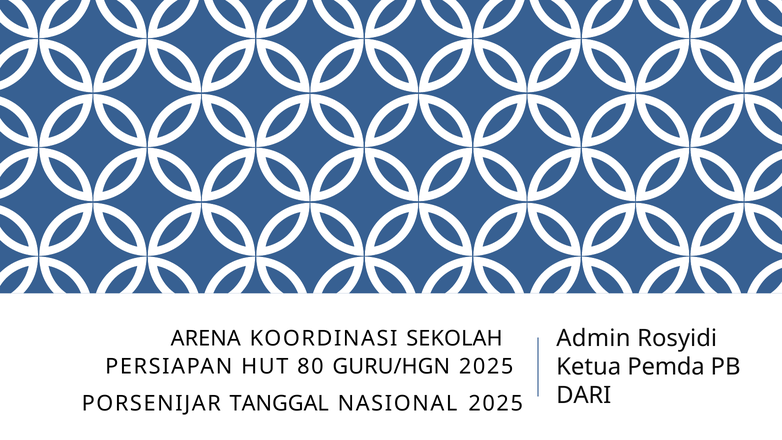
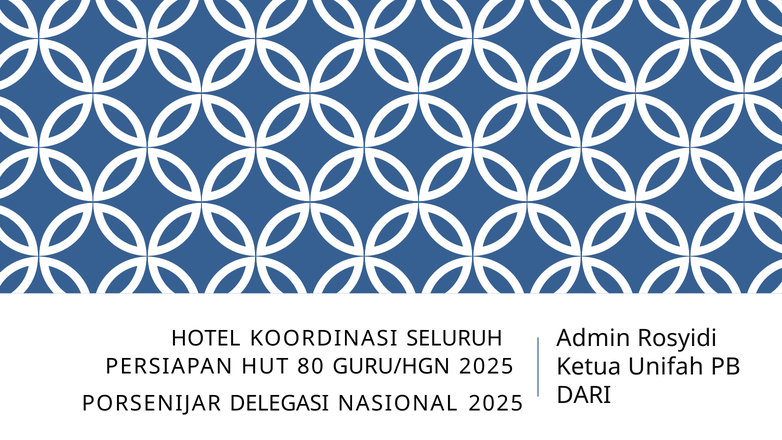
ARENA: ARENA -> HOTEL (206, 338)
SEKOLAH: SEKOLAH -> SELURUH (455, 338)
Pemda: Pemda -> Unifah (666, 367)
TANGGAL: TANGGAL -> DELEGASI (279, 404)
